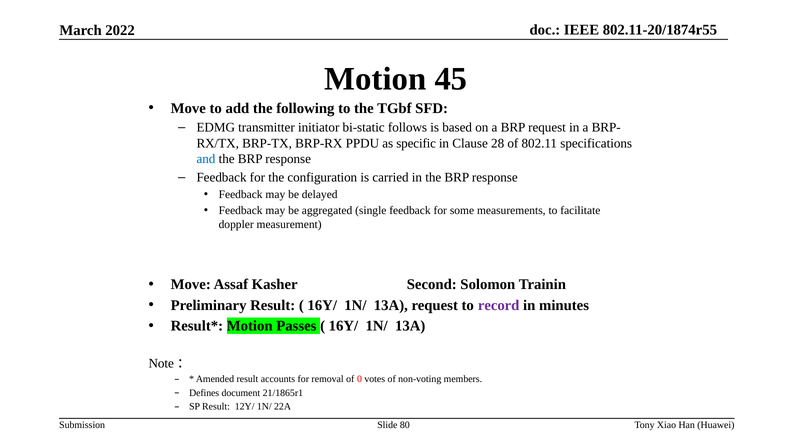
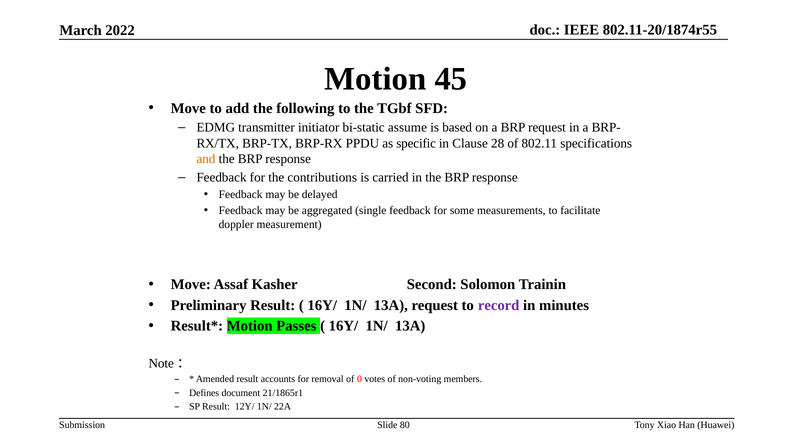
follows: follows -> assume (407, 128)
and colour: blue -> orange (206, 159)
configuration: configuration -> contributions (322, 177)
